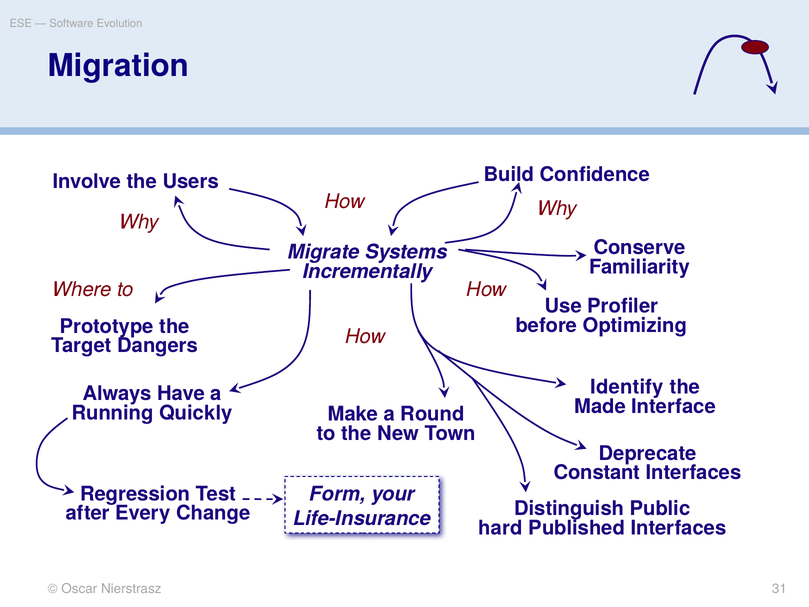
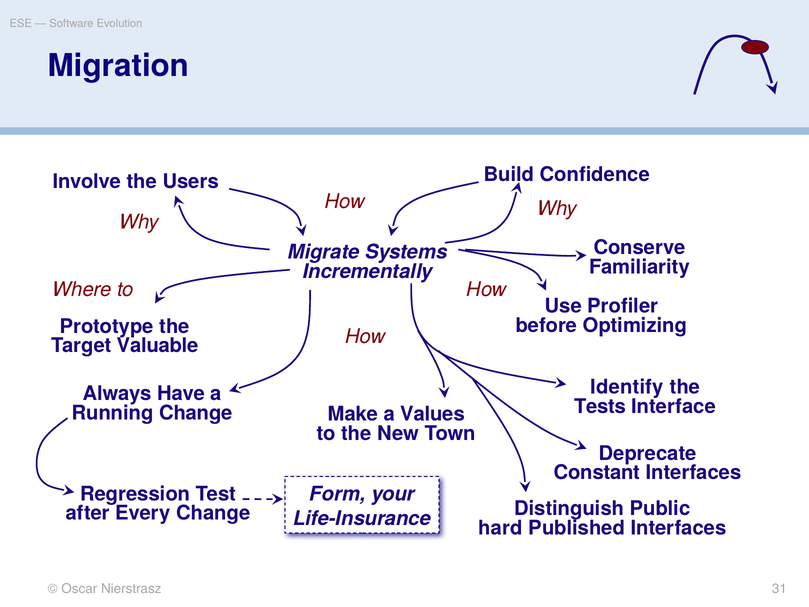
Dangers: Dangers -> Valuable (158, 346)
Made: Made -> Tests (600, 406)
Running Quickly: Quickly -> Change (196, 413)
Round: Round -> Values (433, 414)
